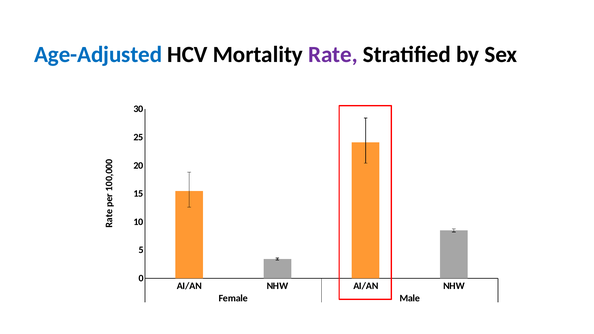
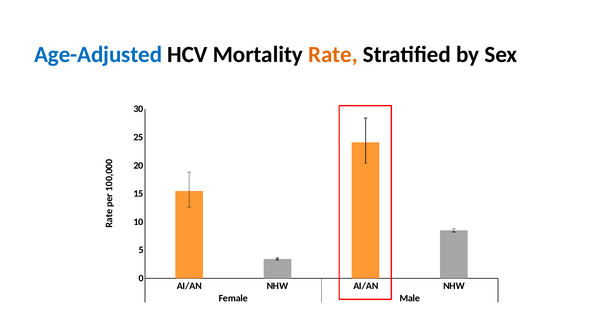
Rate colour: purple -> orange (333, 55)
